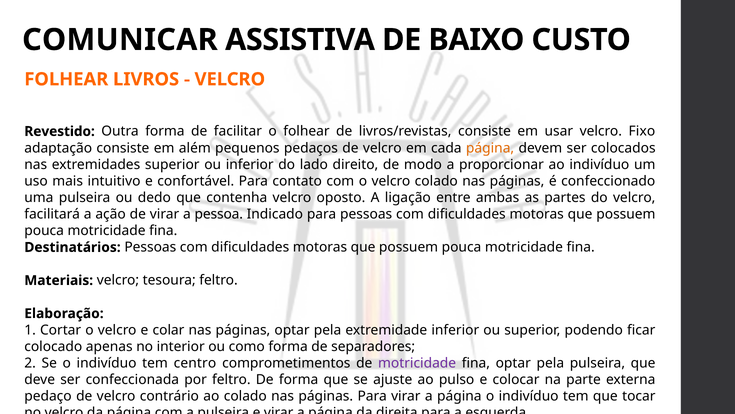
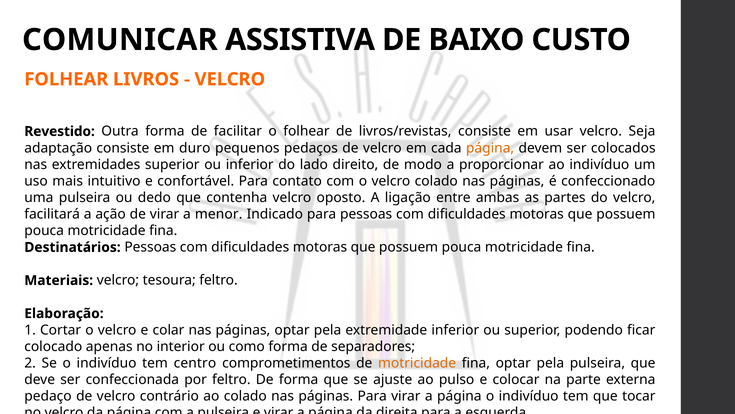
Fixo: Fixo -> Seja (642, 131)
além: além -> duro (195, 148)
pessoa: pessoa -> menor (219, 214)
motricidade colour: purple -> orange (417, 363)
